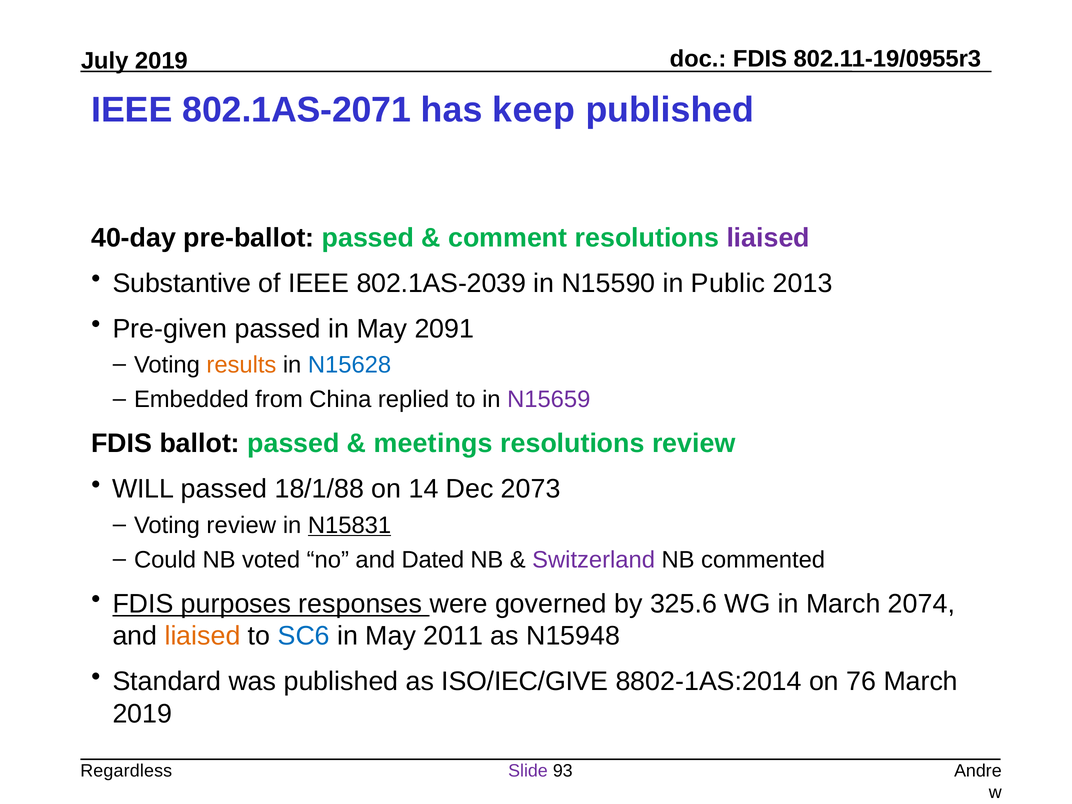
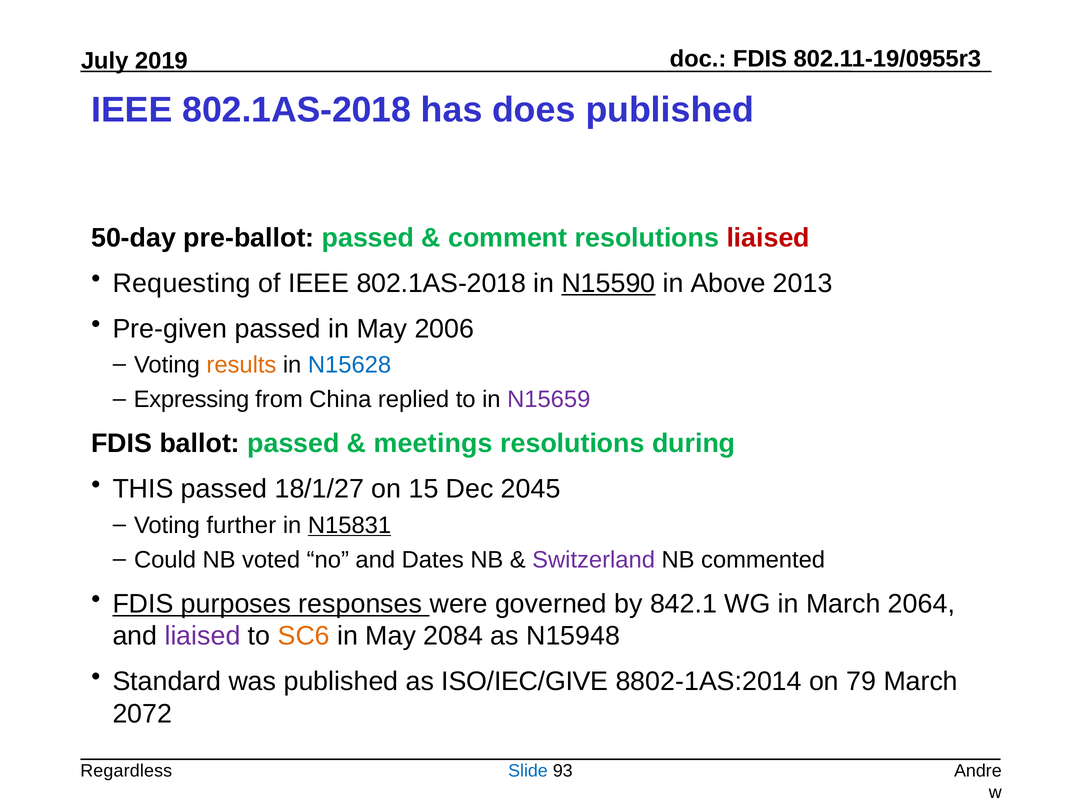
802.1AS-2071: 802.1AS-2071 -> 802.1AS-2018 (297, 110)
keep: keep -> does (534, 110)
40-day: 40-day -> 50-day (134, 238)
liaised colour: purple -> red (768, 238)
Substantive: Substantive -> Requesting (182, 283)
of IEEE 802.1AS-2039: 802.1AS-2039 -> 802.1AS-2018 (441, 283)
N15590 underline: none -> present (608, 283)
Public: Public -> Above (728, 283)
2091: 2091 -> 2006 (444, 329)
Embedded: Embedded -> Expressing (191, 400)
resolutions review: review -> during (694, 444)
WILL: WILL -> THIS (143, 489)
18/1/88: 18/1/88 -> 18/1/27 (319, 489)
14: 14 -> 15 (424, 489)
2073: 2073 -> 2045 (531, 489)
Voting review: review -> further (241, 525)
Dated: Dated -> Dates (433, 560)
325.6: 325.6 -> 842.1 (684, 604)
2074: 2074 -> 2064 (921, 604)
liaised colour: orange -> purple (203, 636)
SC6 colour: blue -> orange (304, 636)
2011: 2011 -> 2084 (453, 636)
76: 76 -> 79 (861, 681)
2019: 2019 -> 2072 (142, 714)
Slide colour: purple -> blue (528, 771)
